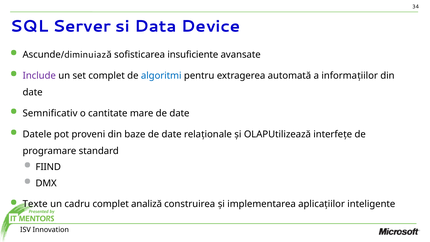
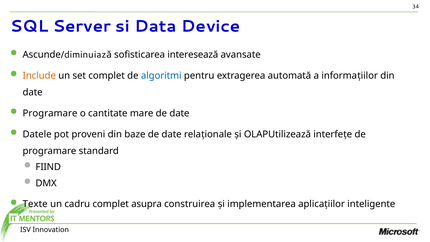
insuficiente: insuficiente -> interesează (193, 55)
Include colour: purple -> orange (39, 76)
Semnificativ: Semnificativ -> Programare (50, 113)
analiză: analiză -> asupra (147, 204)
